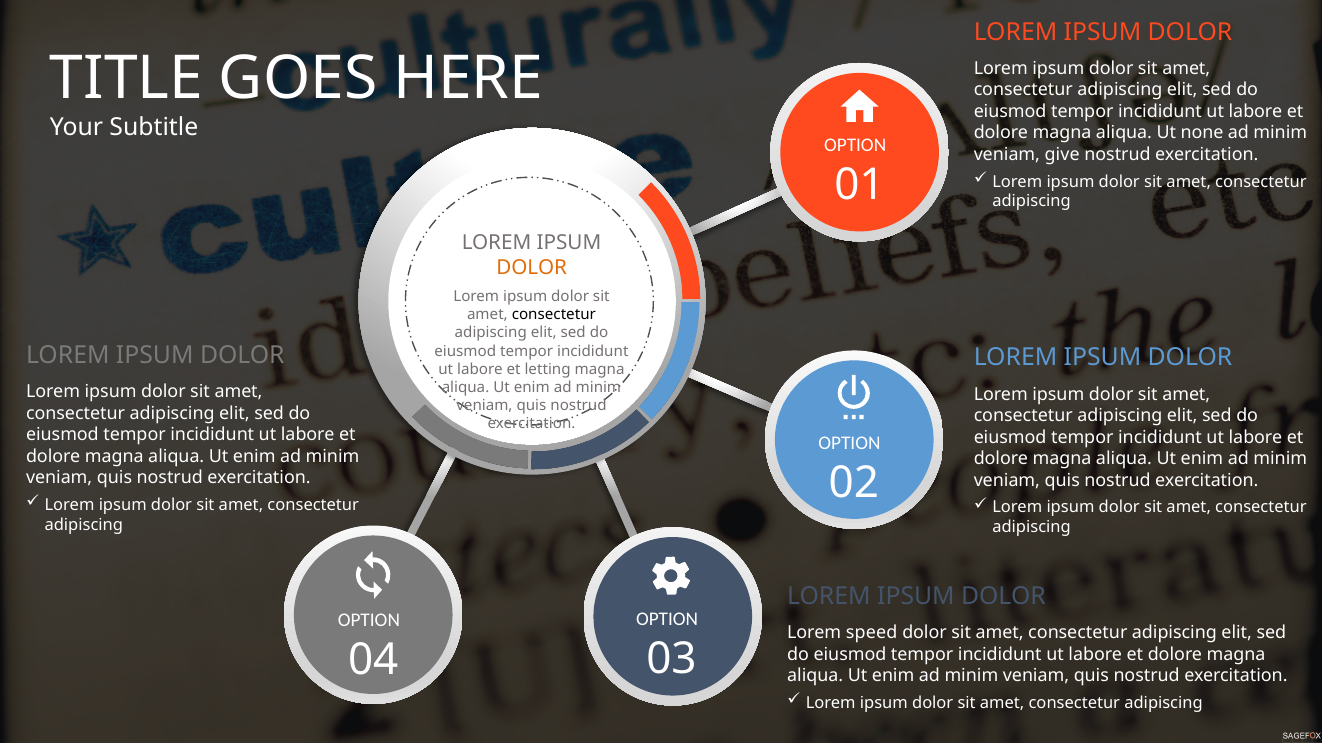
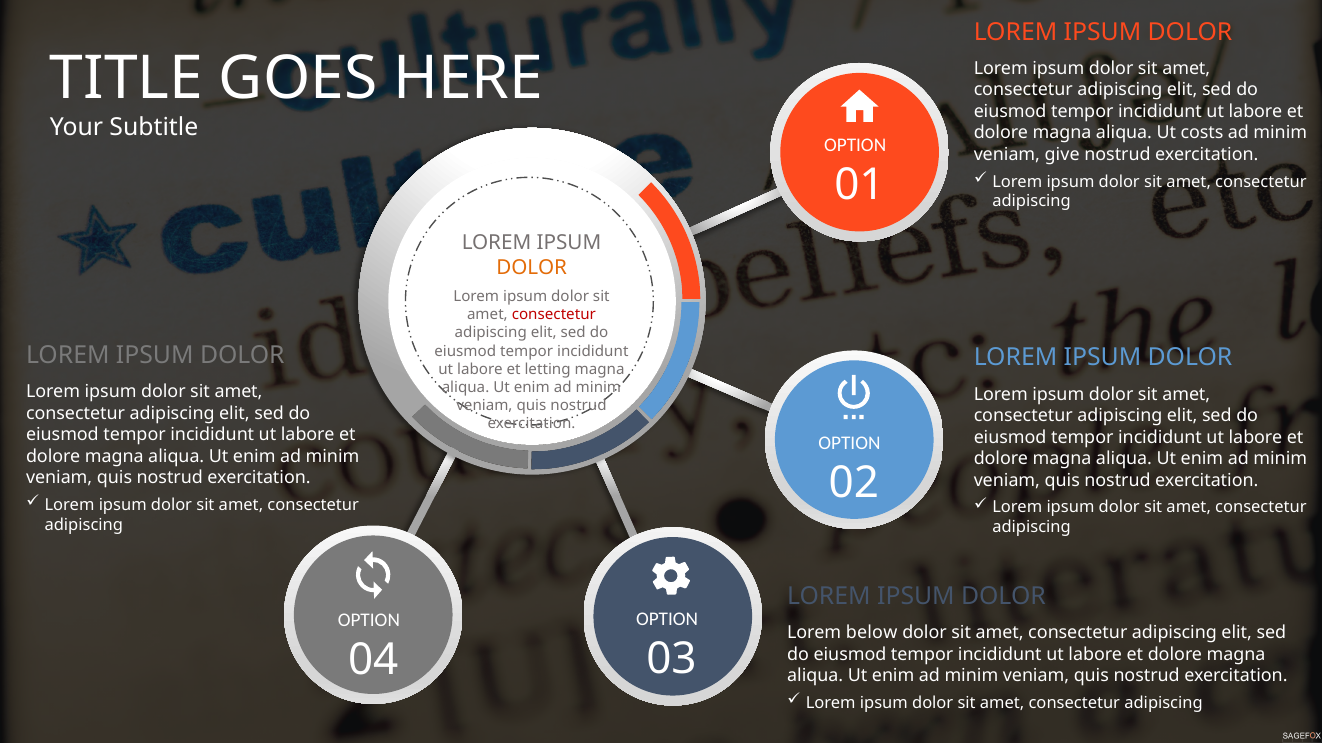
none: none -> costs (1202, 133)
consectetur colour: black -> red (554, 315)
speed: speed -> below (872, 633)
